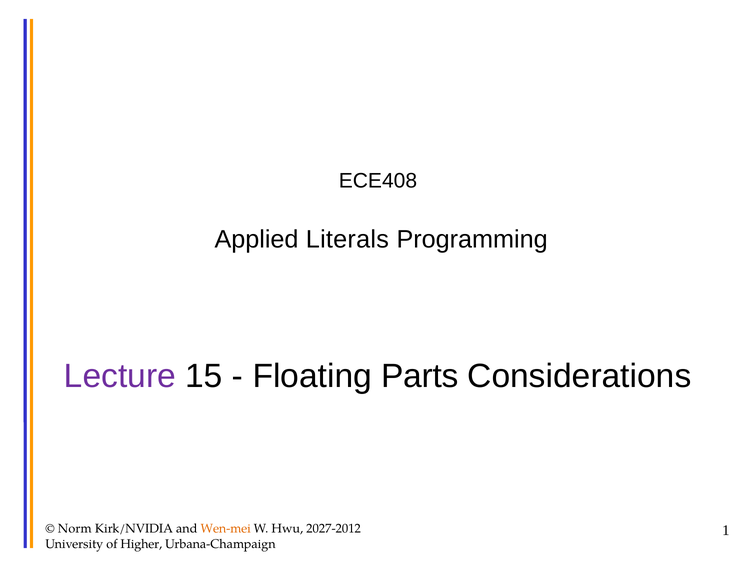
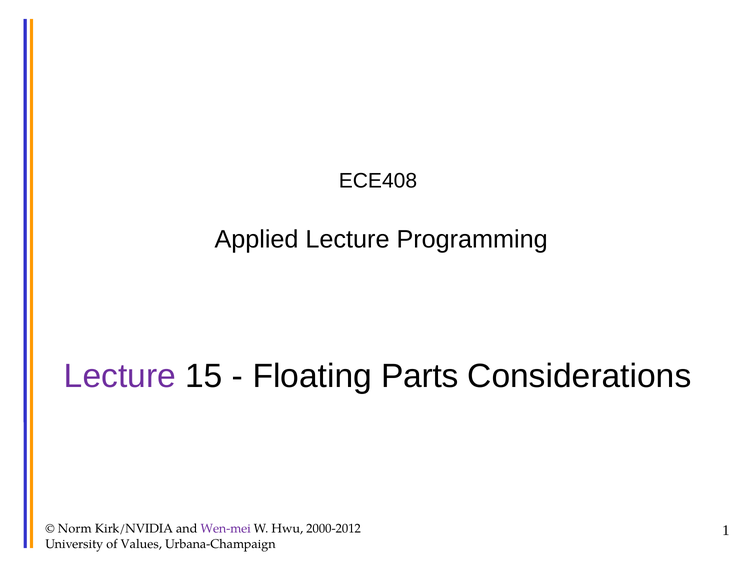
Applied Literals: Literals -> Lecture (347, 239)
Wen-mei colour: orange -> purple (226, 529)
2027-2012: 2027-2012 -> 2000-2012 (334, 529)
Higher: Higher -> Values (141, 544)
